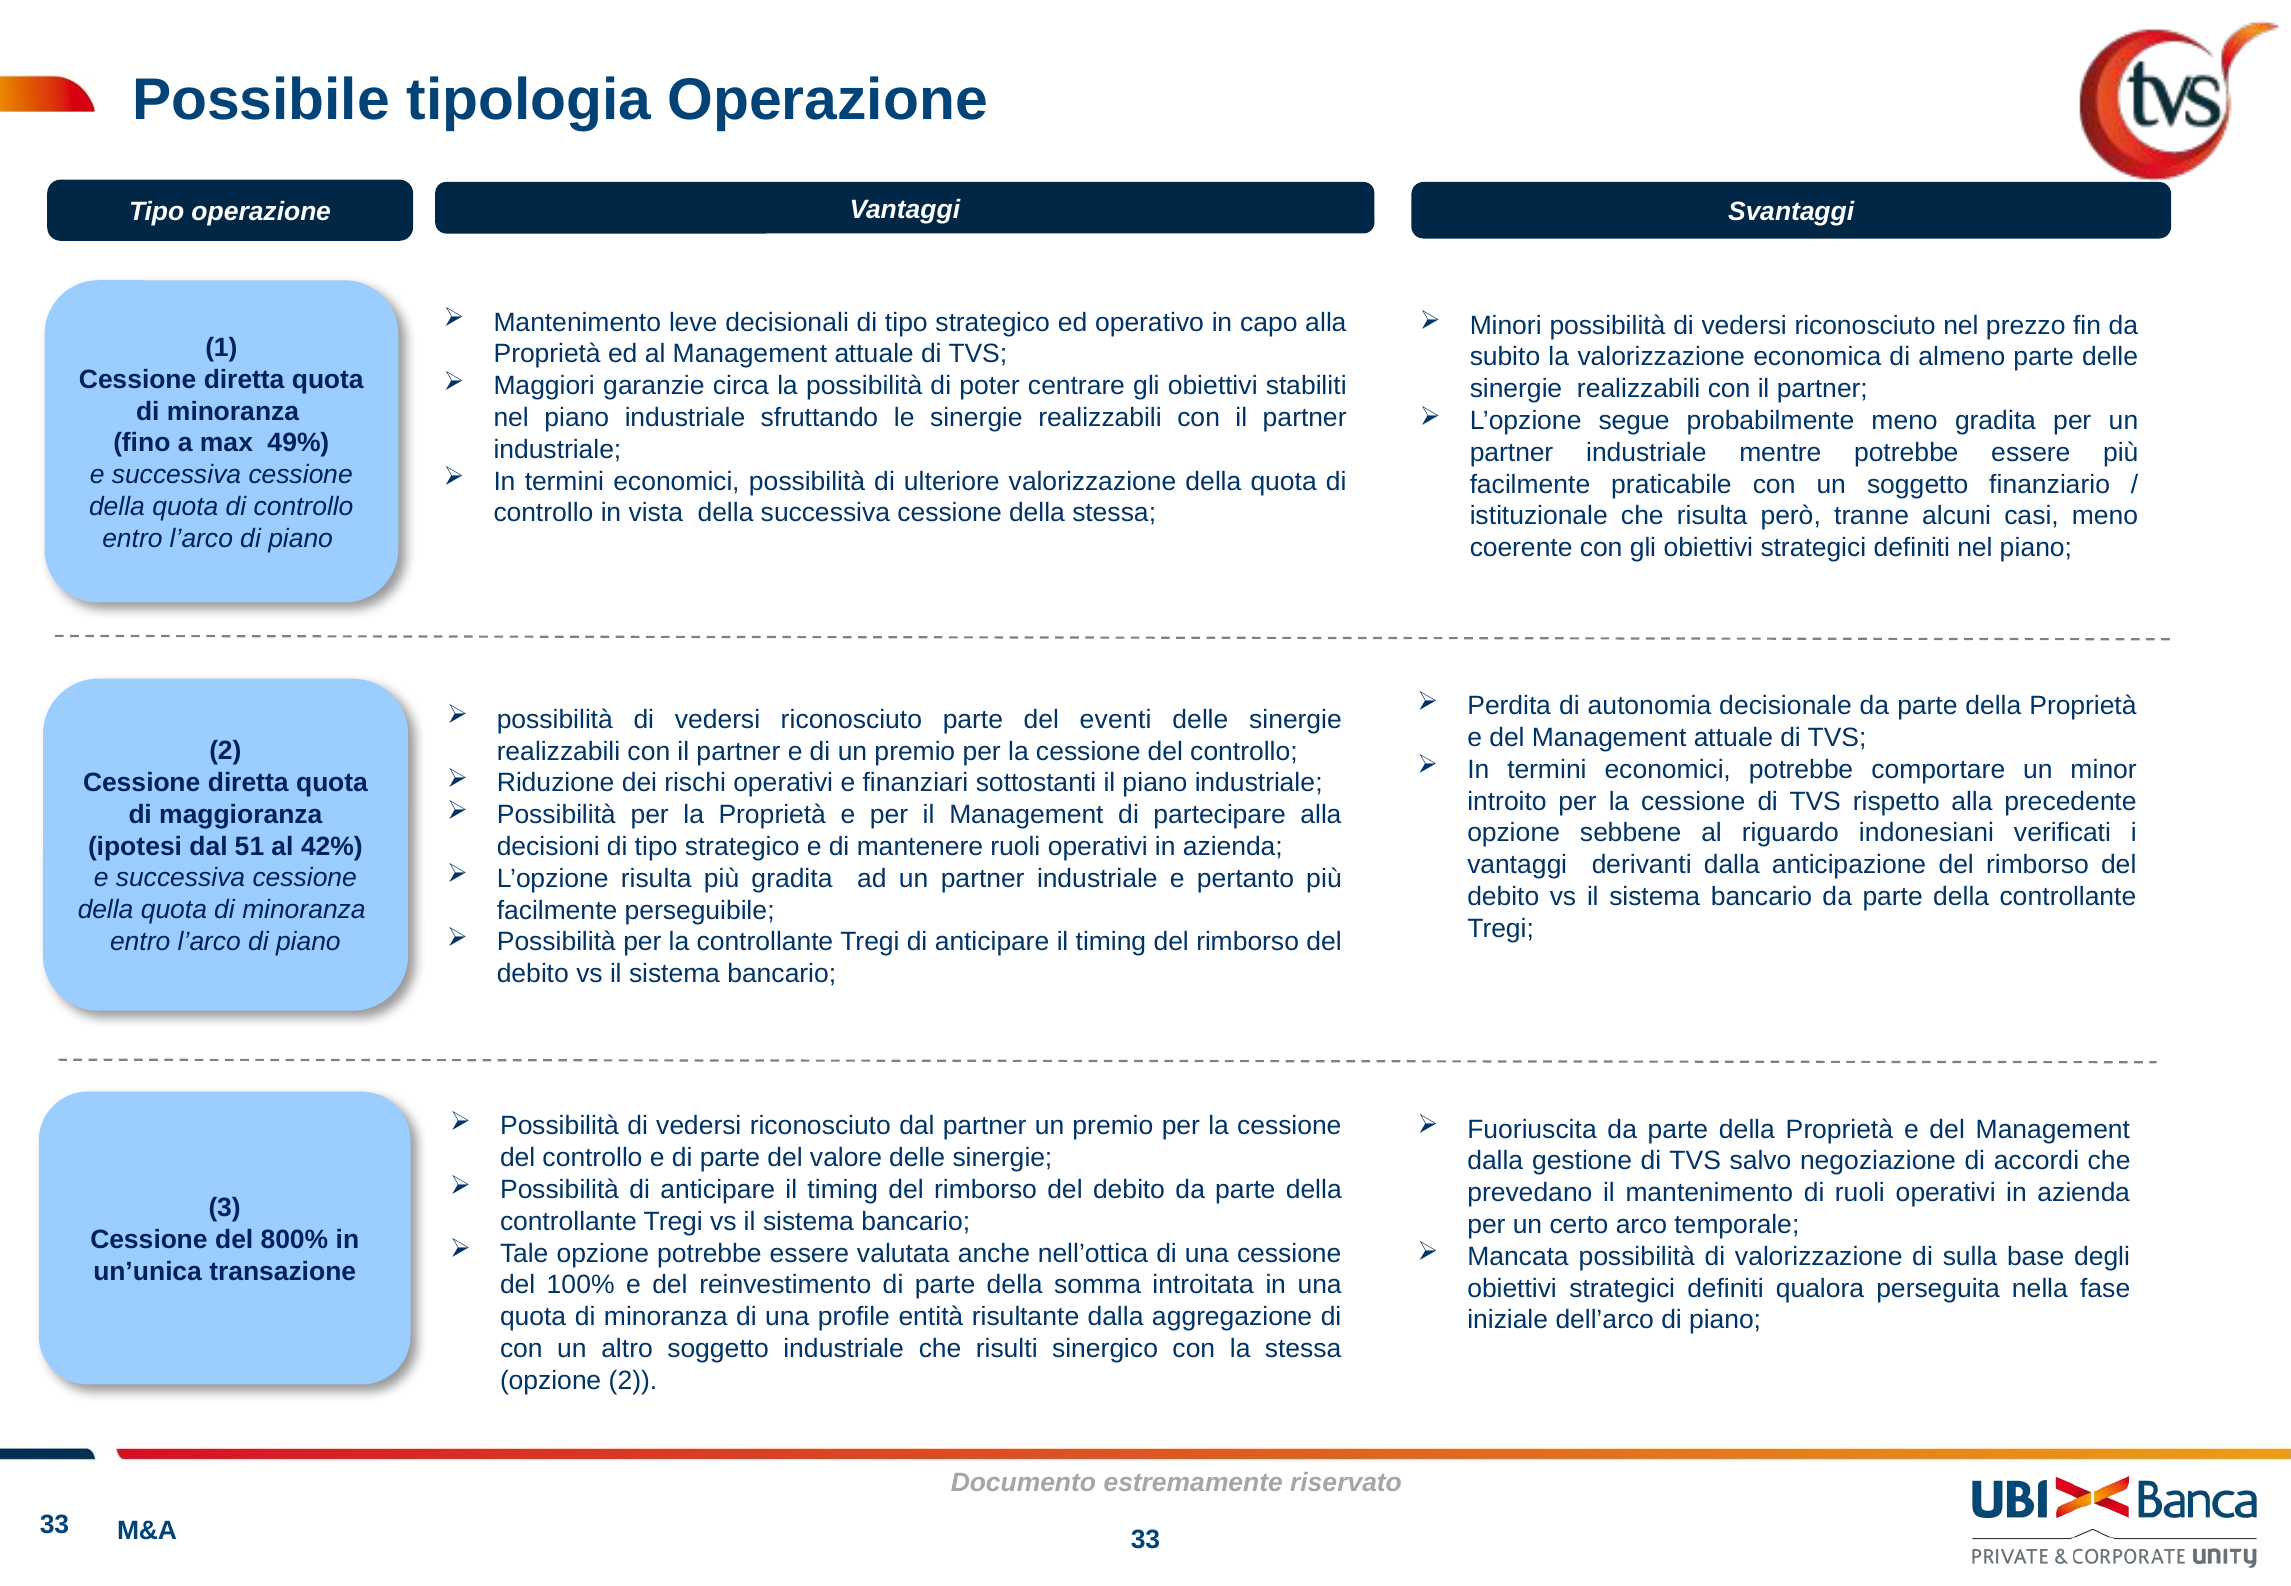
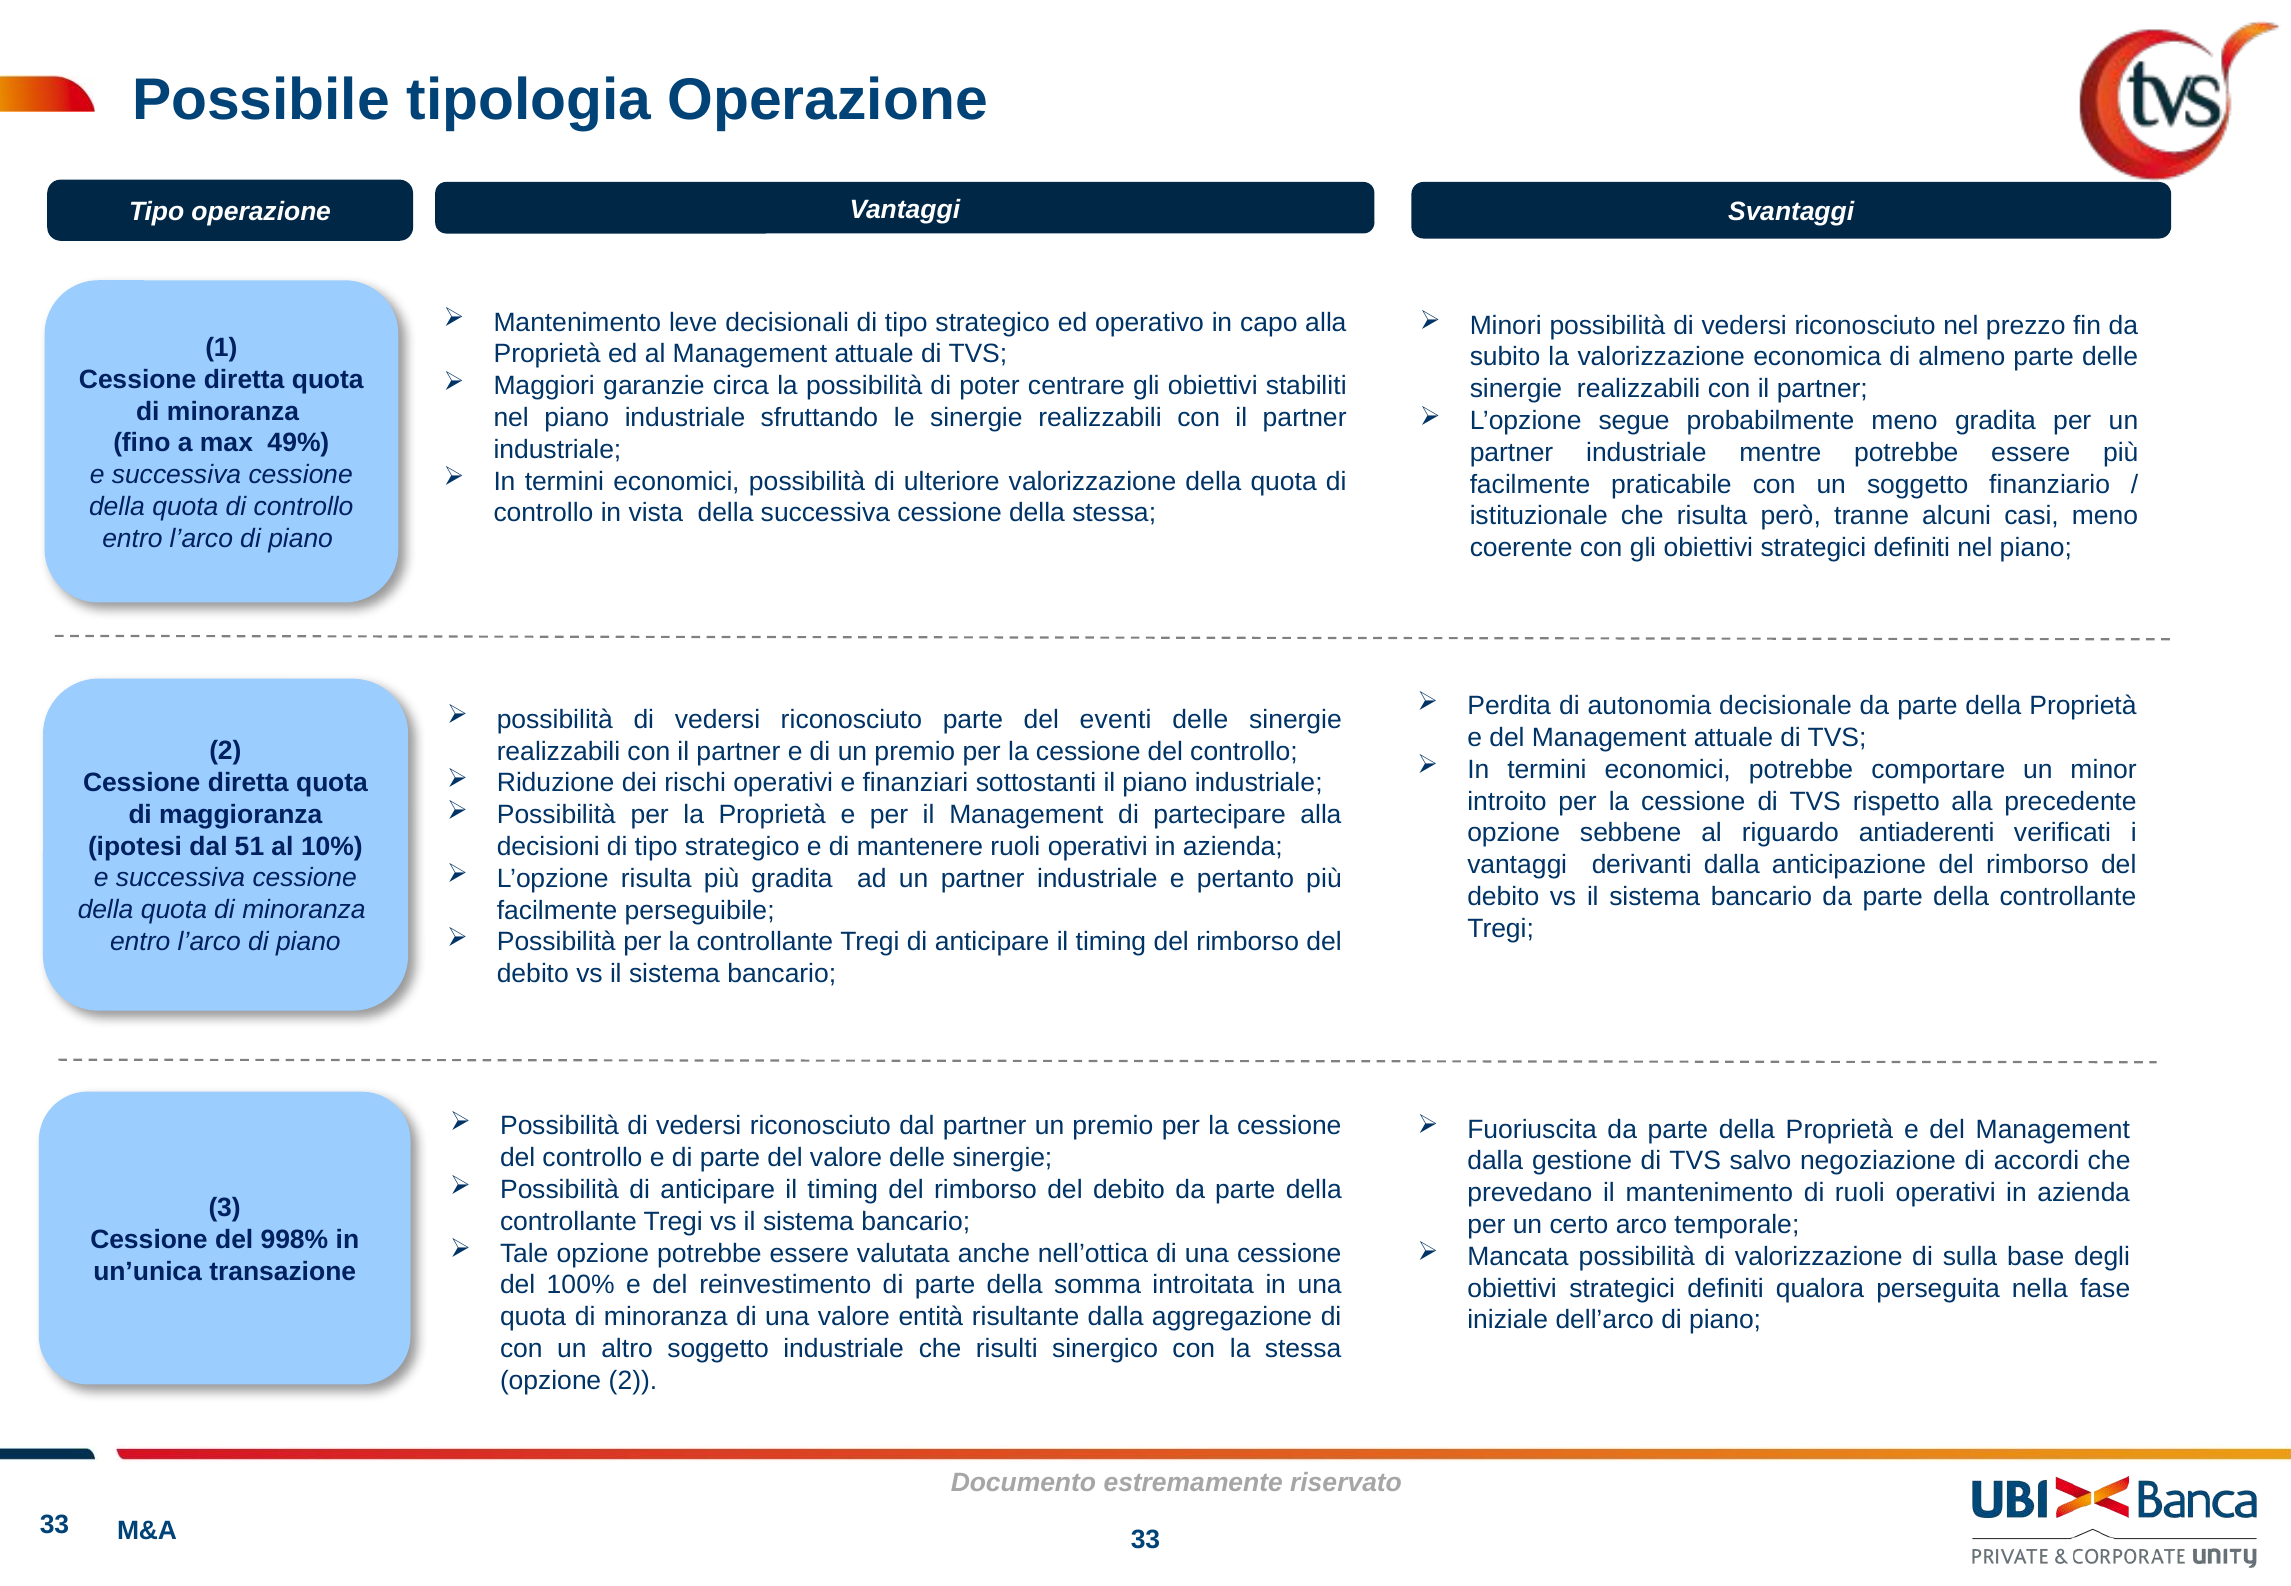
indonesiani: indonesiani -> antiaderenti (1927, 833)
42%: 42% -> 10% (332, 846)
800%: 800% -> 998% (294, 1240)
una profile: profile -> valore (854, 1317)
